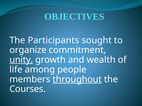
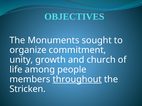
Participants: Participants -> Monuments (53, 40)
unity underline: present -> none (21, 60)
wealth: wealth -> church (101, 60)
Courses: Courses -> Stricken (28, 89)
